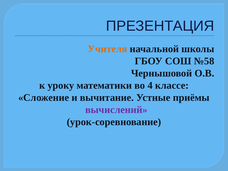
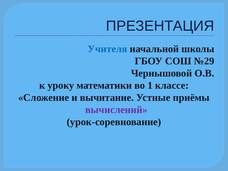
Учителя colour: orange -> blue (107, 49)
№58: №58 -> №29 (204, 61)
4: 4 -> 1 (150, 85)
